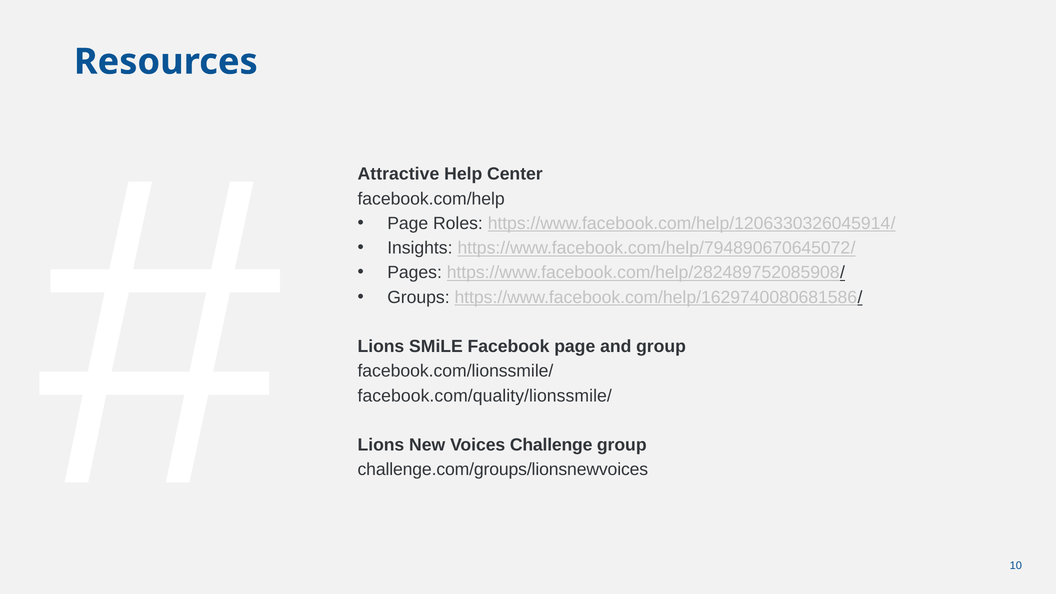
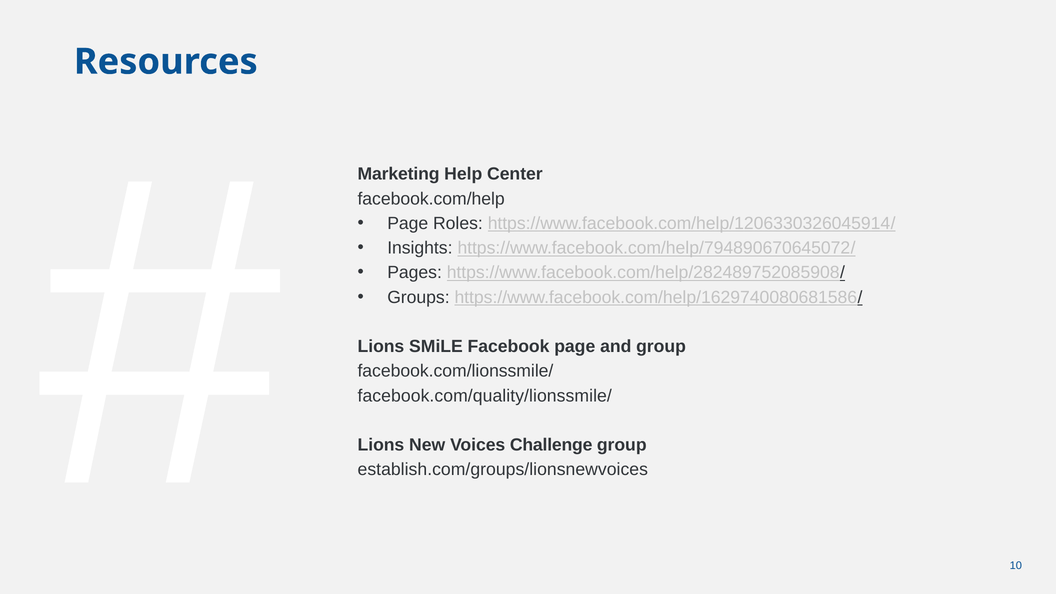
Attractive: Attractive -> Marketing (399, 174)
challenge.com/groups/lionsnewvoices: challenge.com/groups/lionsnewvoices -> establish.com/groups/lionsnewvoices (503, 470)
